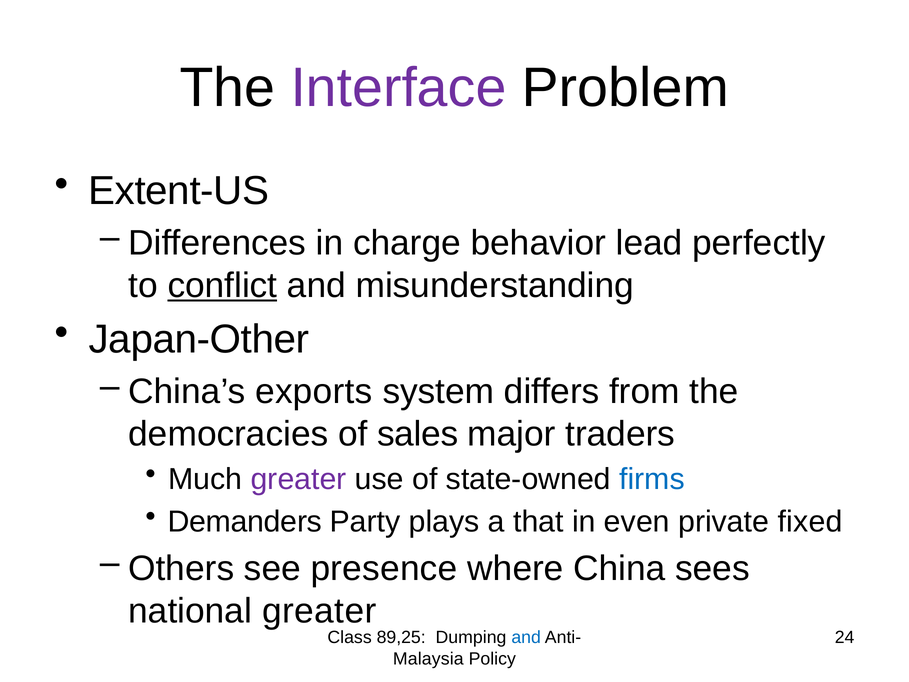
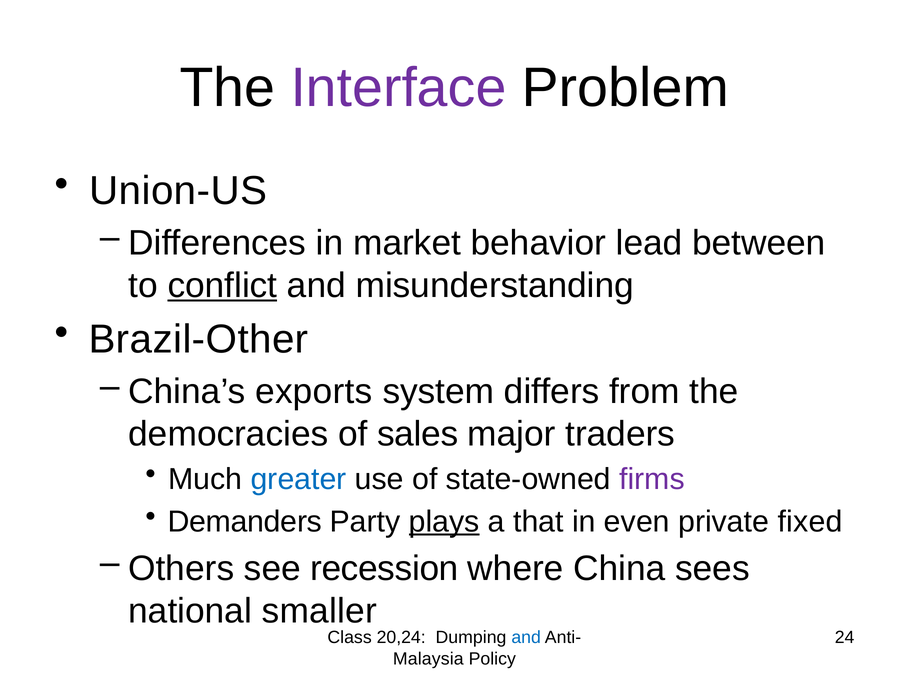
Extent-US: Extent-US -> Union-US (178, 191)
charge: charge -> market (407, 243)
perfectly: perfectly -> between (759, 243)
Japan-Other: Japan-Other -> Brazil-Other (198, 339)
greater colour: purple -> blue (299, 479)
firms colour: blue -> purple (652, 479)
plays underline: none -> present (444, 521)
presence: presence -> recession (384, 568)
national greater: greater -> smaller (319, 611)
89,25: 89,25 -> 20,24 (401, 637)
